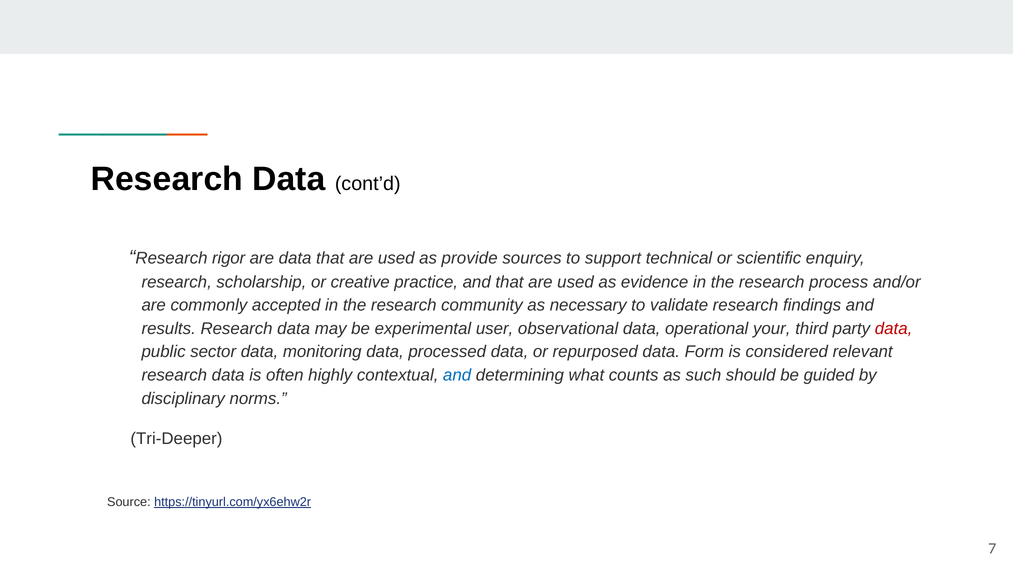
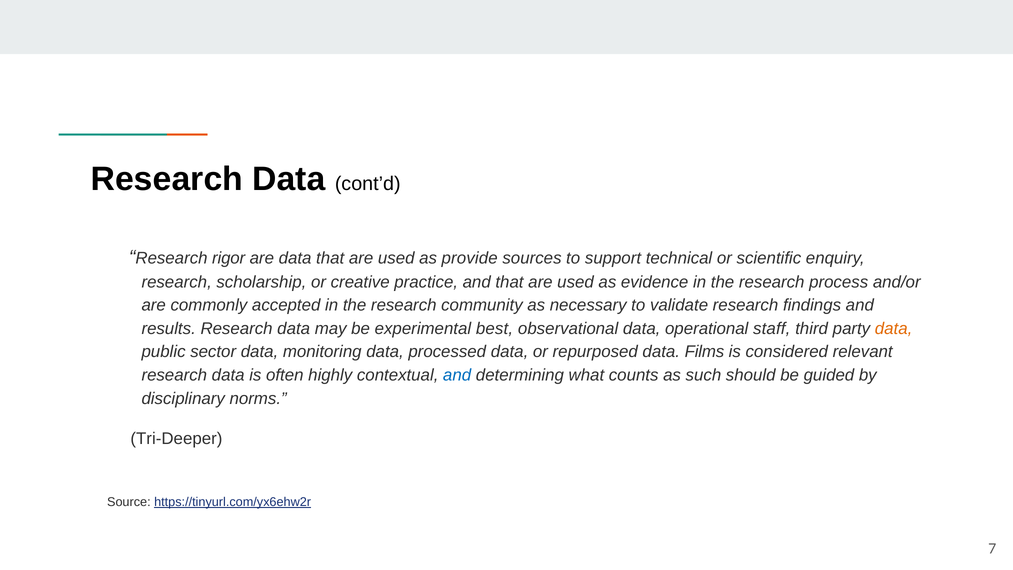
user: user -> best (494, 329)
your: your -> staff (772, 329)
data colour: red -> orange (894, 329)
Form: Form -> Films (704, 352)
